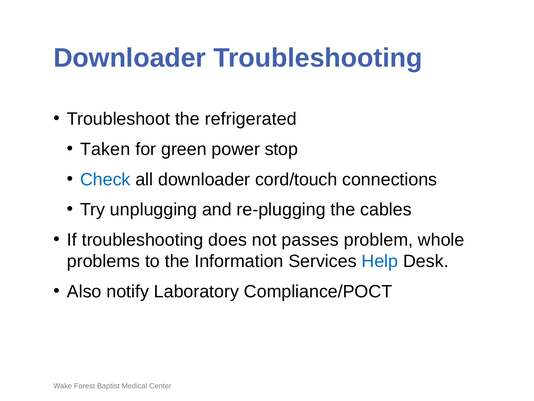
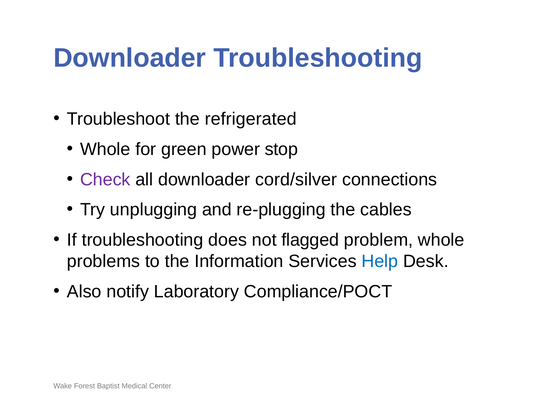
Taken: Taken -> Whole (105, 149)
Check colour: blue -> purple (105, 179)
cord/touch: cord/touch -> cord/silver (296, 179)
passes: passes -> flagged (310, 240)
